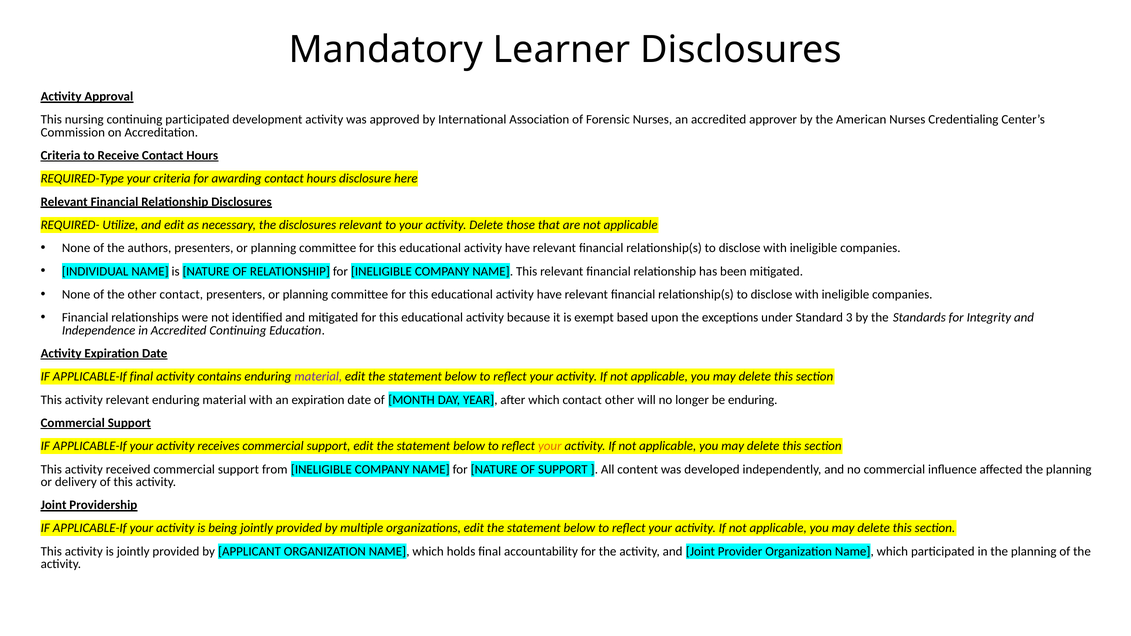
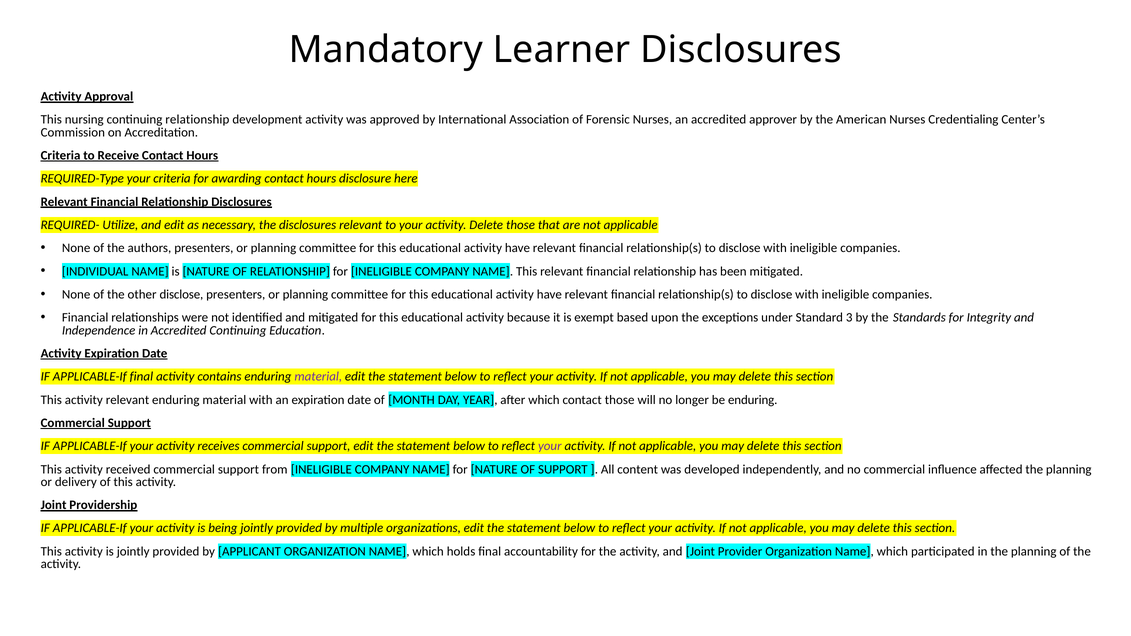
continuing participated: participated -> relationship (197, 120)
other contact: contact -> disclose (181, 295)
contact other: other -> those (620, 400)
your colour: orange -> purple (550, 446)
